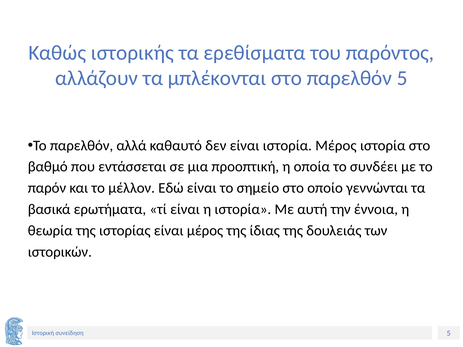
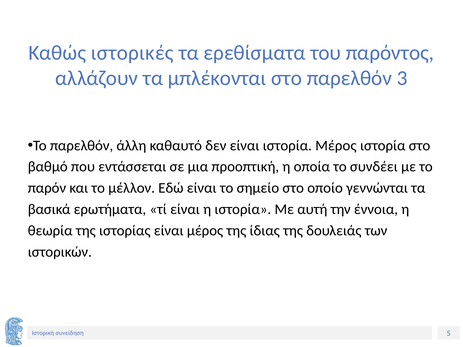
ιστορικής: ιστορικής -> ιστορικές (132, 53)
παρελθόν 5: 5 -> 3 (402, 78)
αλλά: αλλά -> άλλη (131, 146)
